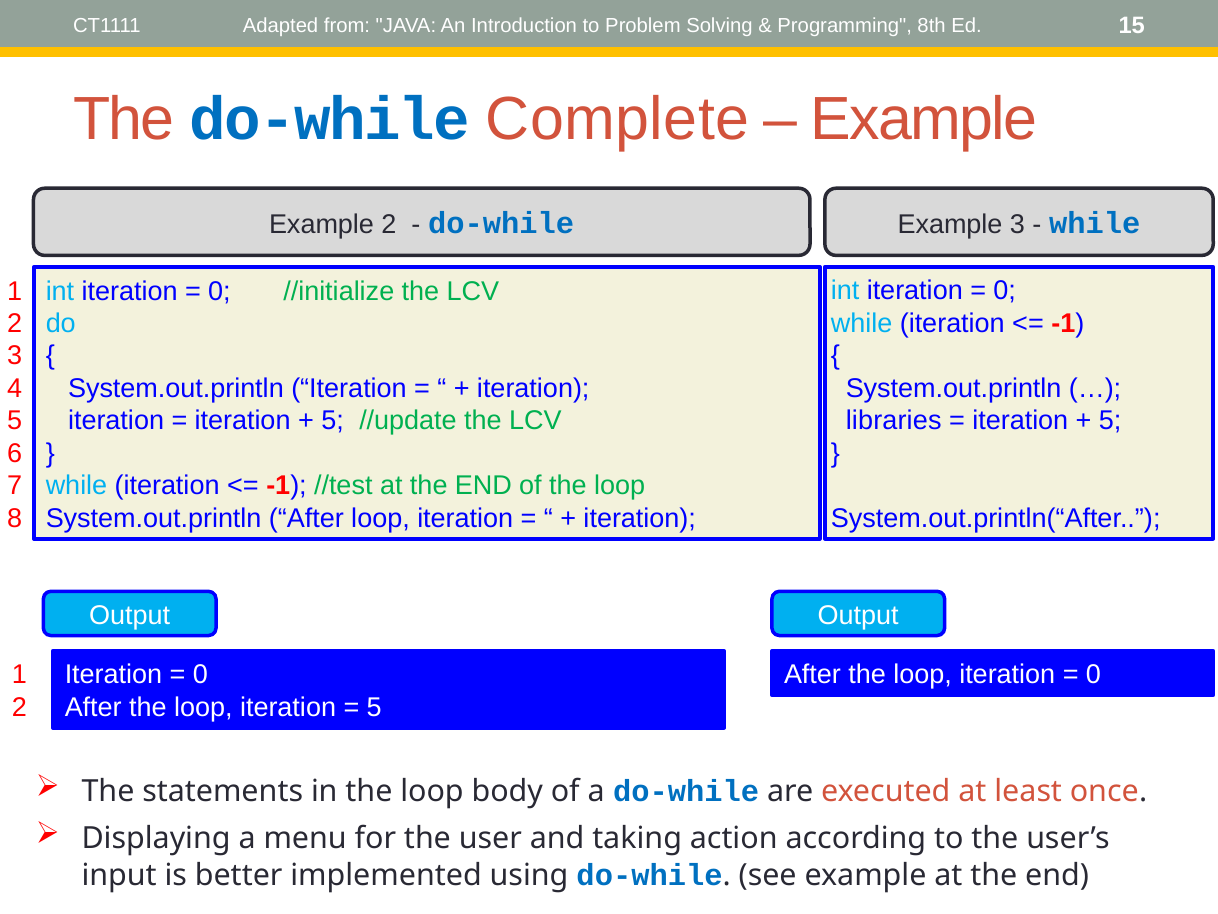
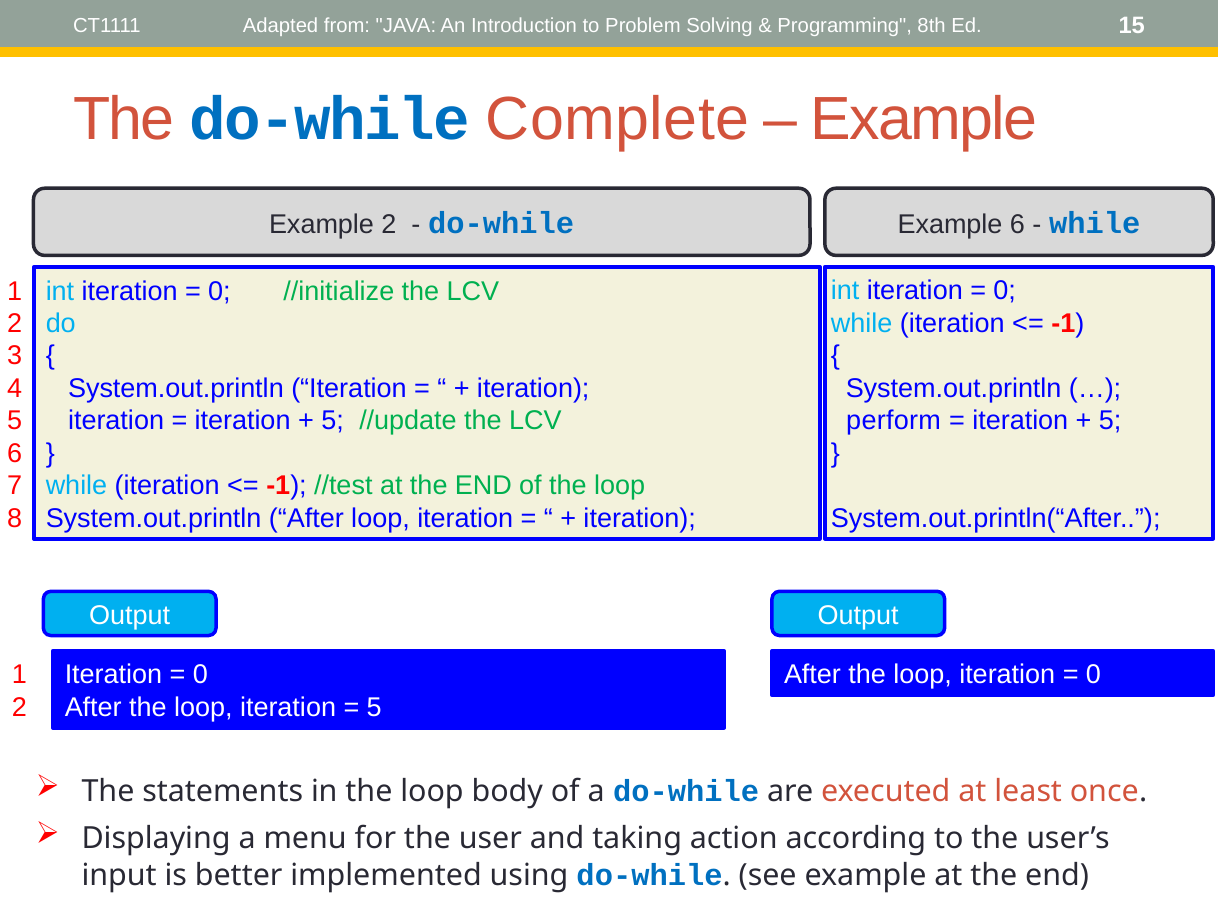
Example 3: 3 -> 6 (1017, 225)
libraries: libraries -> perform (894, 421)
